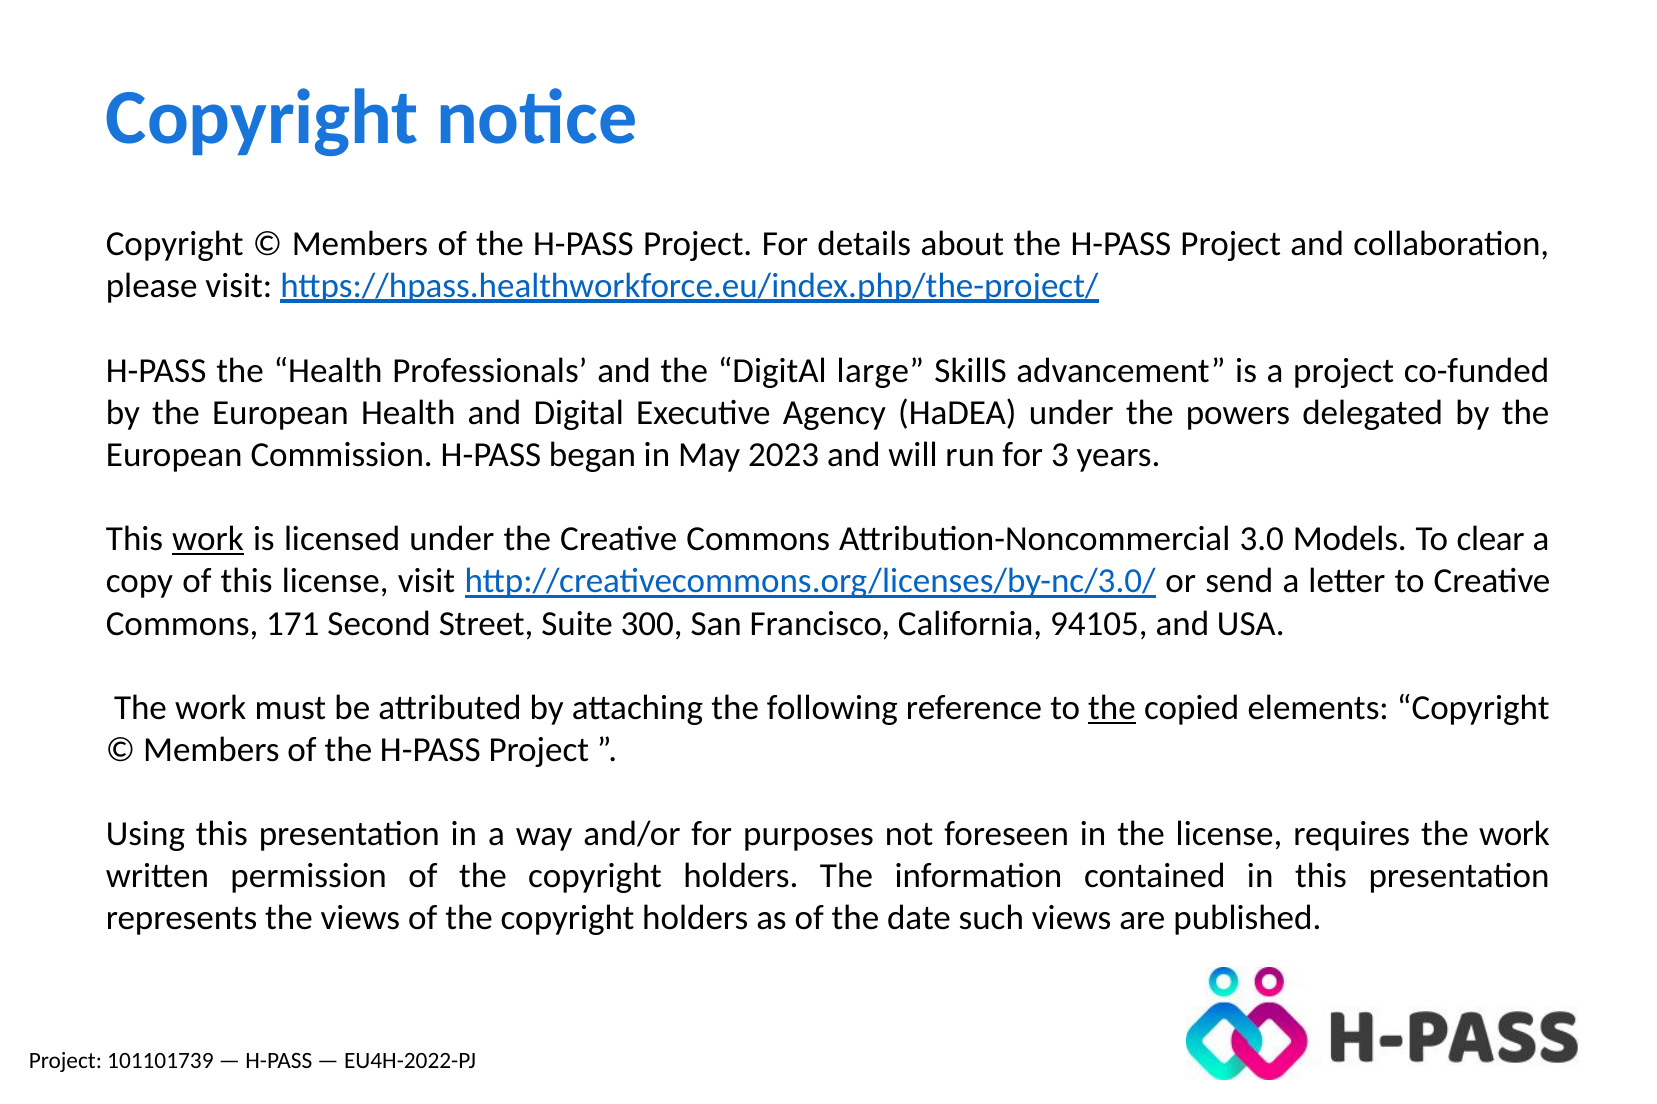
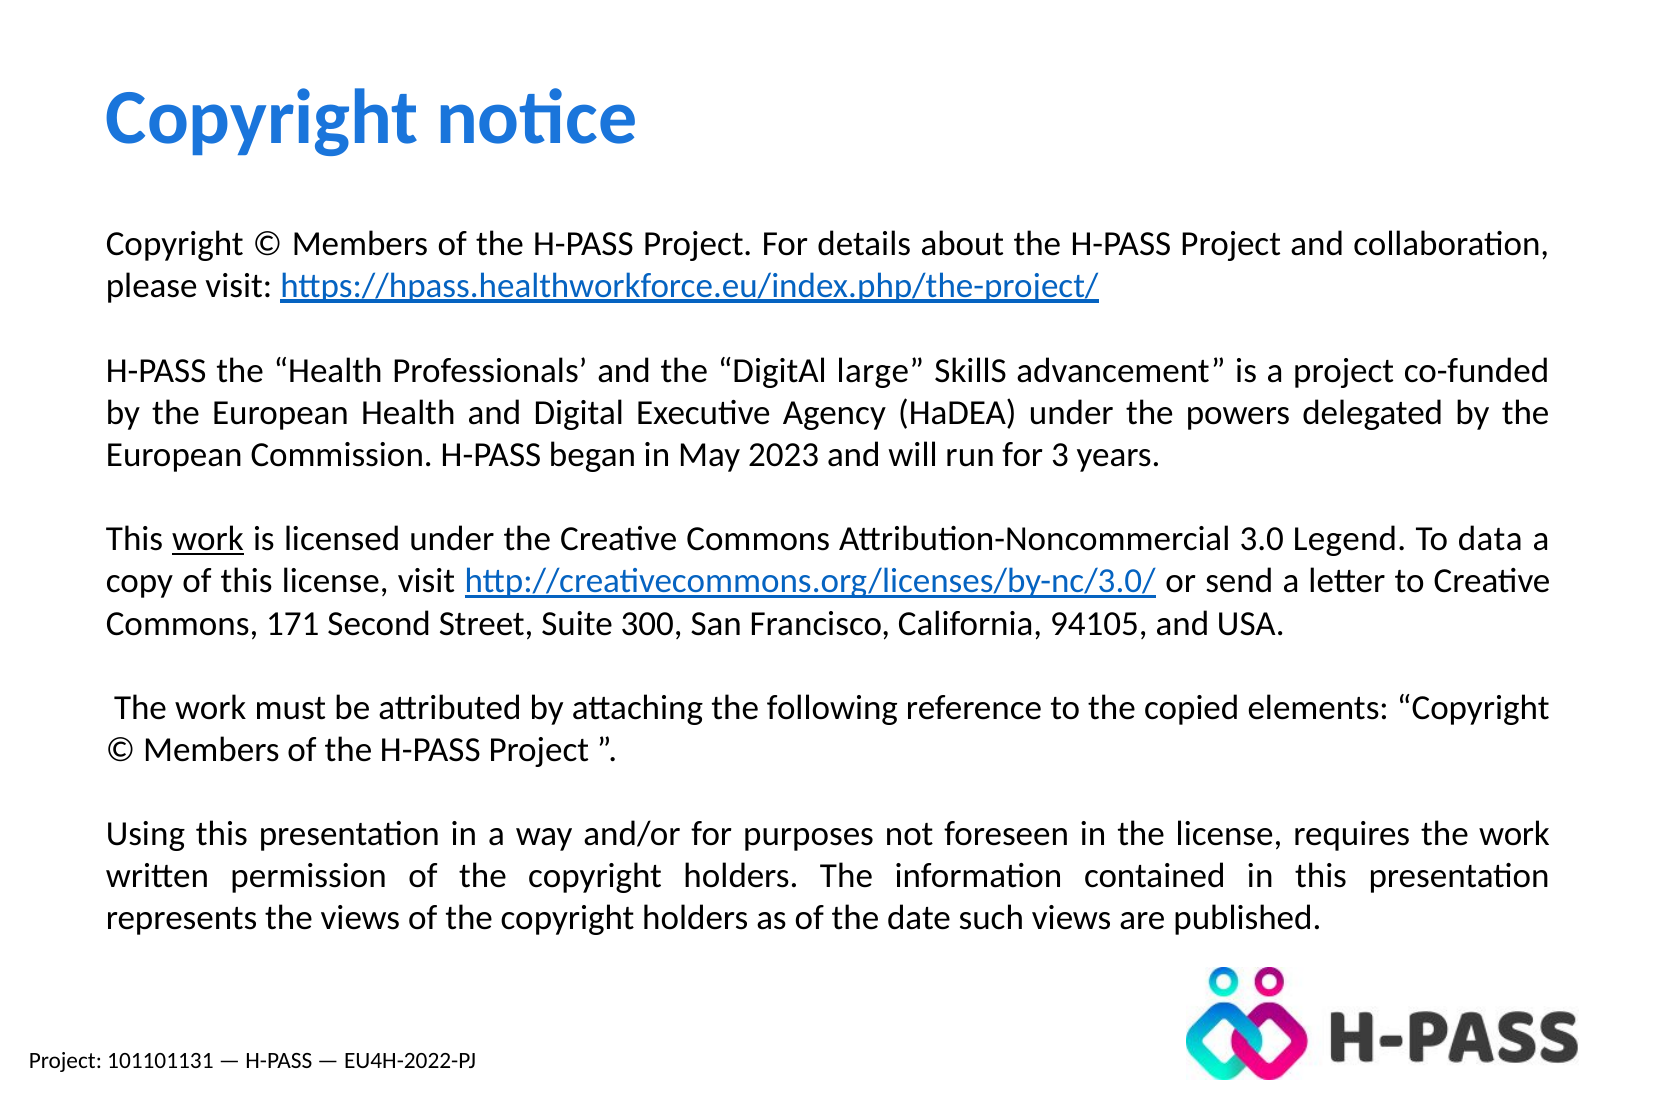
Models: Models -> Legend (1350, 539)
clear: clear -> data (1490, 539)
the underline: present -> none (1112, 708)
101101739: 101101739 -> 101101131 (160, 1061)
